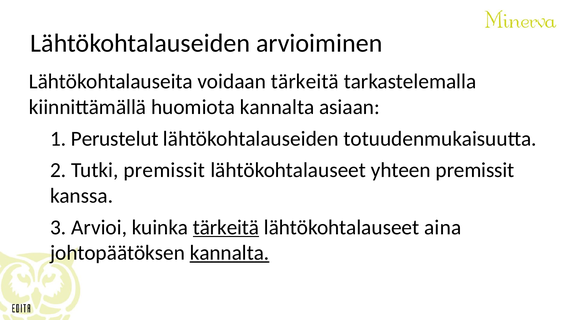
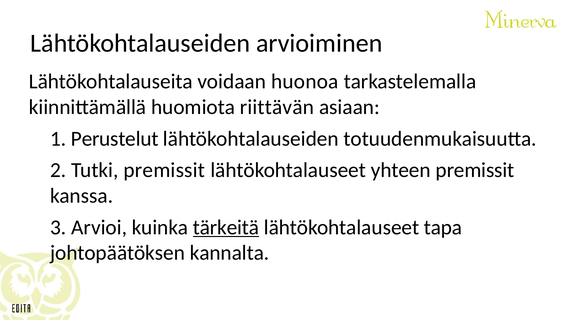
voidaan tärkeitä: tärkeitä -> huonoa (305, 82)
huomiota kannalta: kannalta -> riittävän (277, 107)
aina: aina -> tapa (443, 227)
kannalta underline: present -> none (230, 253)
